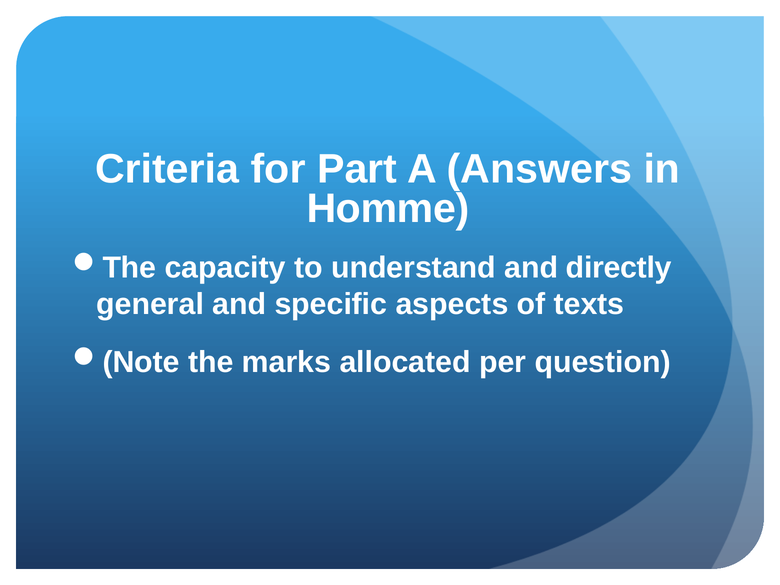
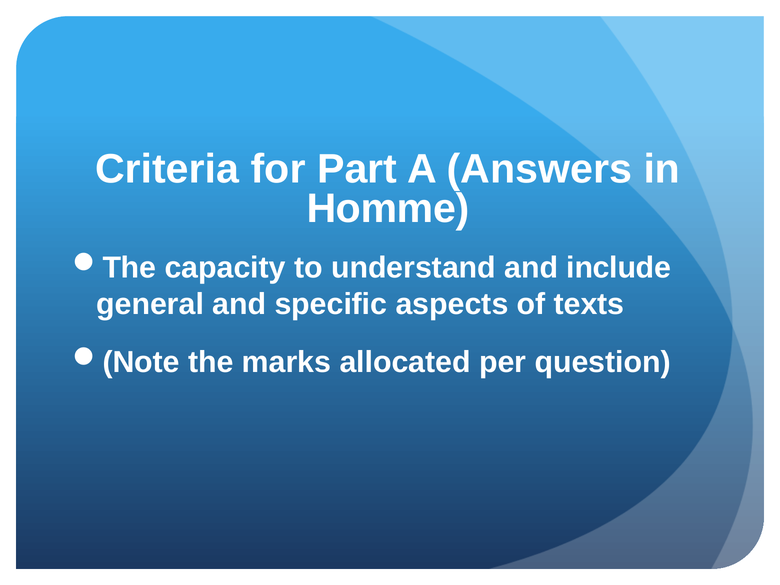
directly: directly -> include (619, 268)
